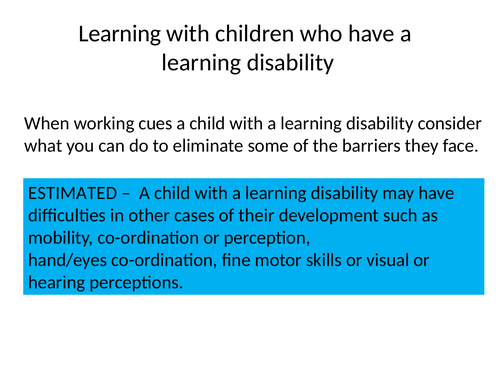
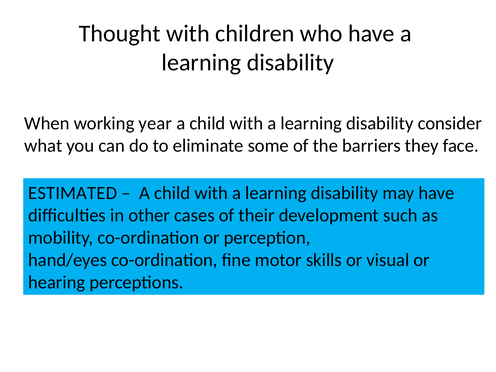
Learning: Learning -> Thought (120, 34)
cues: cues -> year (155, 123)
